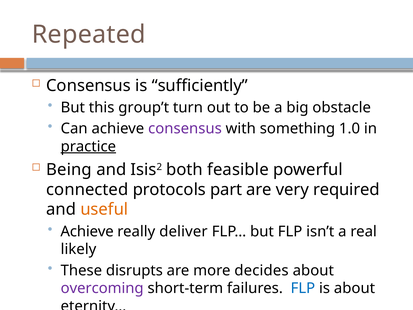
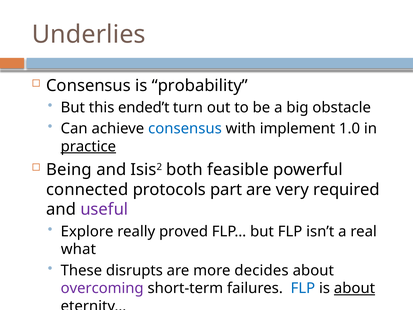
Repeated: Repeated -> Underlies (89, 34)
sufficiently: sufficiently -> probability (200, 85)
group’t: group’t -> ended’t (144, 107)
consensus colour: purple -> blue (185, 128)
something: something -> implement (297, 128)
useful colour: orange -> purple (104, 209)
Achieve: Achieve -> Explore (87, 231)
deliver: deliver -> proved (184, 231)
likely: likely -> what (78, 249)
about underline: none -> present (355, 288)
